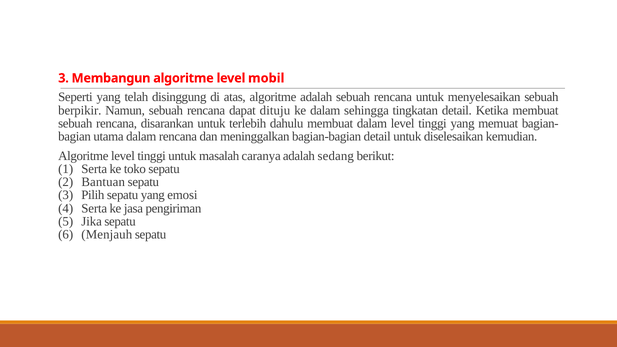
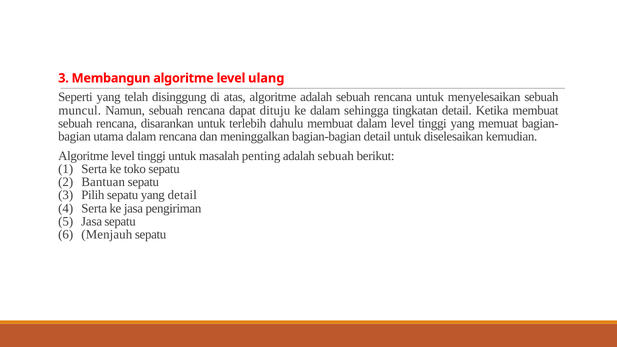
mobil: mobil -> ulang (266, 78)
berpikir: berpikir -> muncul (80, 110)
caranya: caranya -> penting (261, 156)
sedang: sedang -> sebuah (336, 156)
yang emosi: emosi -> detail (182, 195)
Jika: Jika -> Jasa (92, 221)
